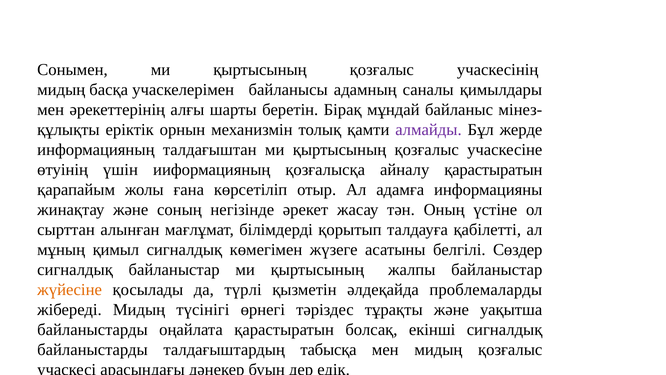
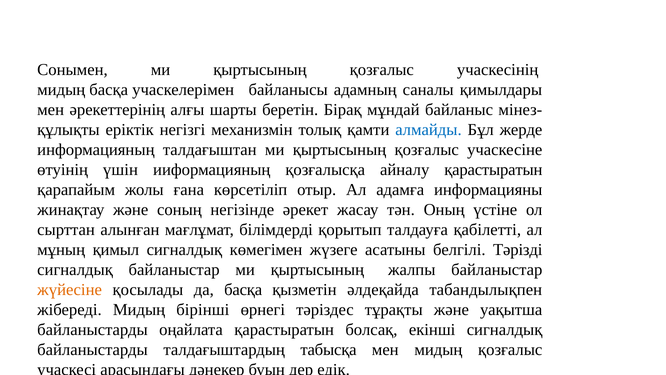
орнын: орнын -> негізгі (183, 129)
алмайды colour: purple -> blue (429, 129)
Сөздер: Сөздер -> Тәрізді (518, 249)
да түрлі: түрлі -> басқа (243, 289)
проблемаларды: проблемаларды -> табандылықпен (486, 289)
түсінігі: түсінігі -> бірінші (203, 309)
